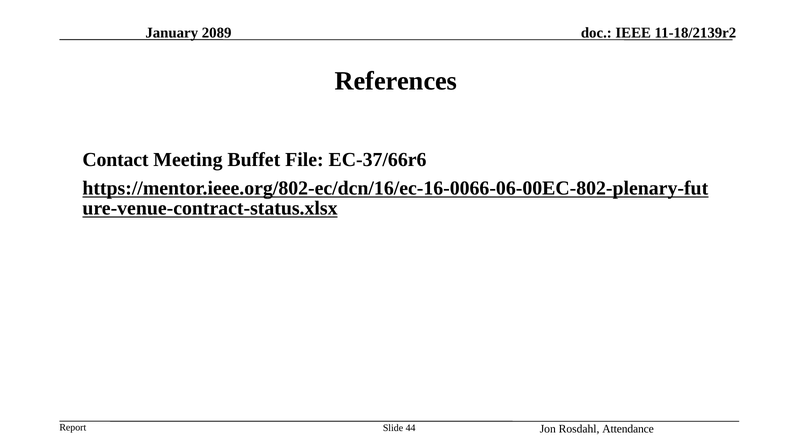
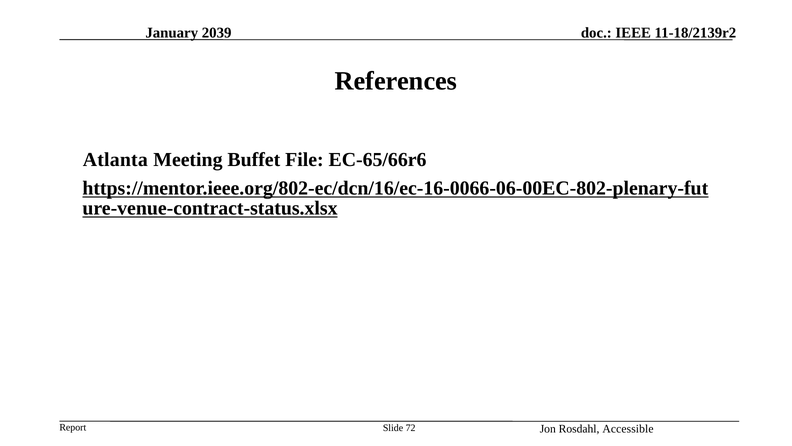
2089: 2089 -> 2039 (217, 33)
Contact: Contact -> Atlanta (115, 160)
EC-37/66r6: EC-37/66r6 -> EC-65/66r6 (378, 160)
44: 44 -> 72 (411, 427)
Attendance: Attendance -> Accessible (628, 428)
